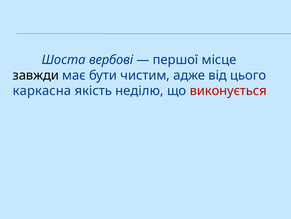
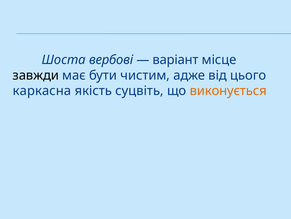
першої: першої -> варіант (176, 60)
неділю: неділю -> суцвіть (139, 91)
виконується colour: red -> orange (228, 91)
